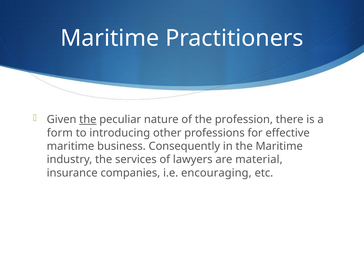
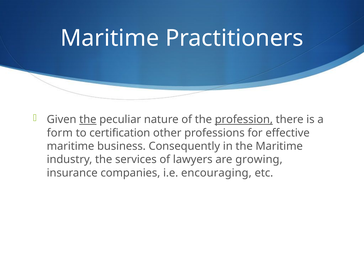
profession underline: none -> present (244, 120)
introducing: introducing -> certification (120, 133)
material: material -> growing (259, 160)
